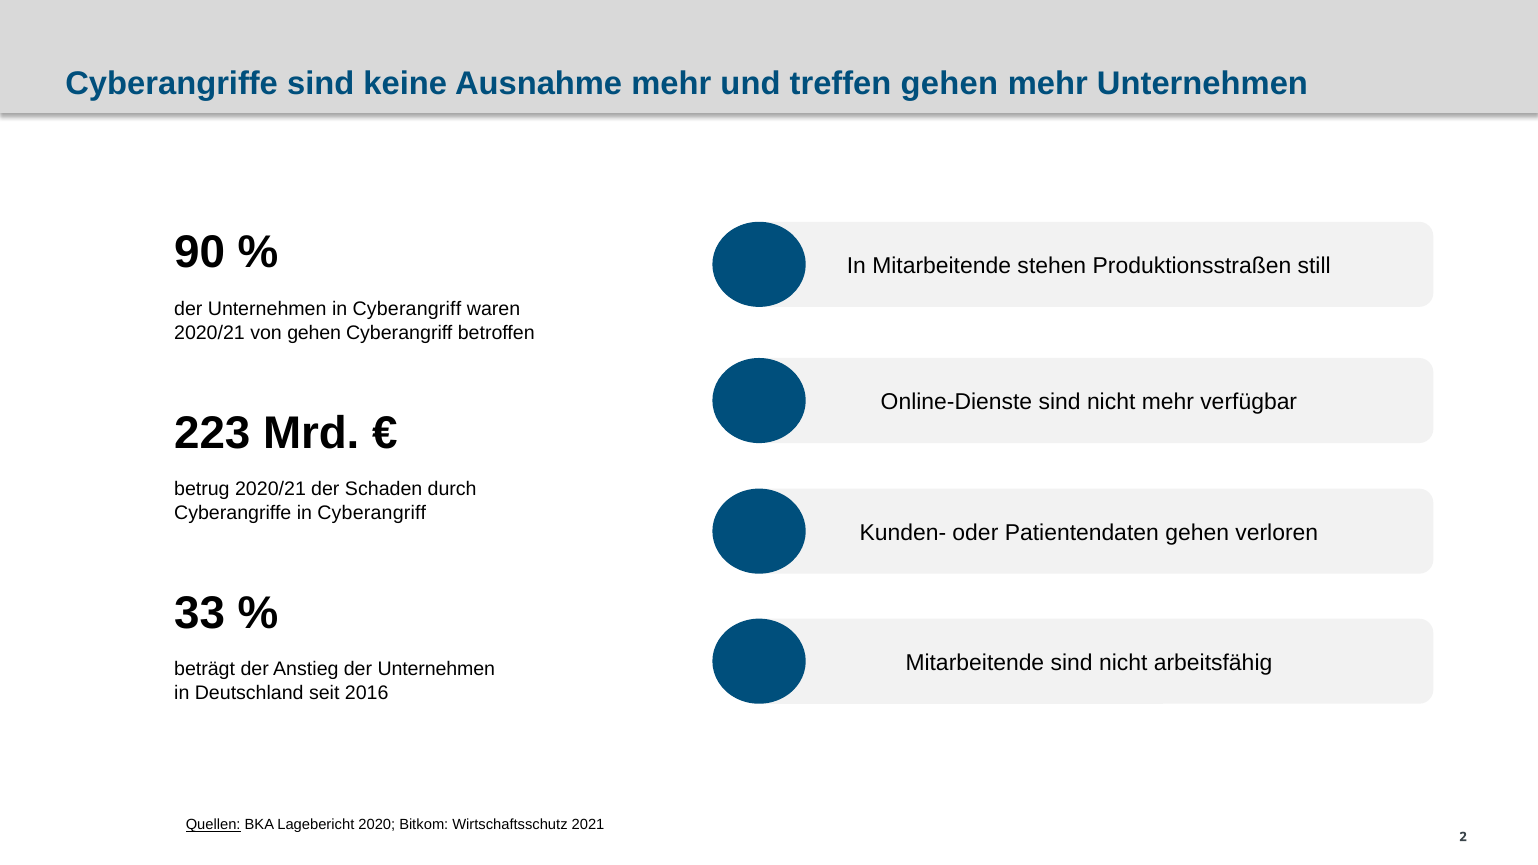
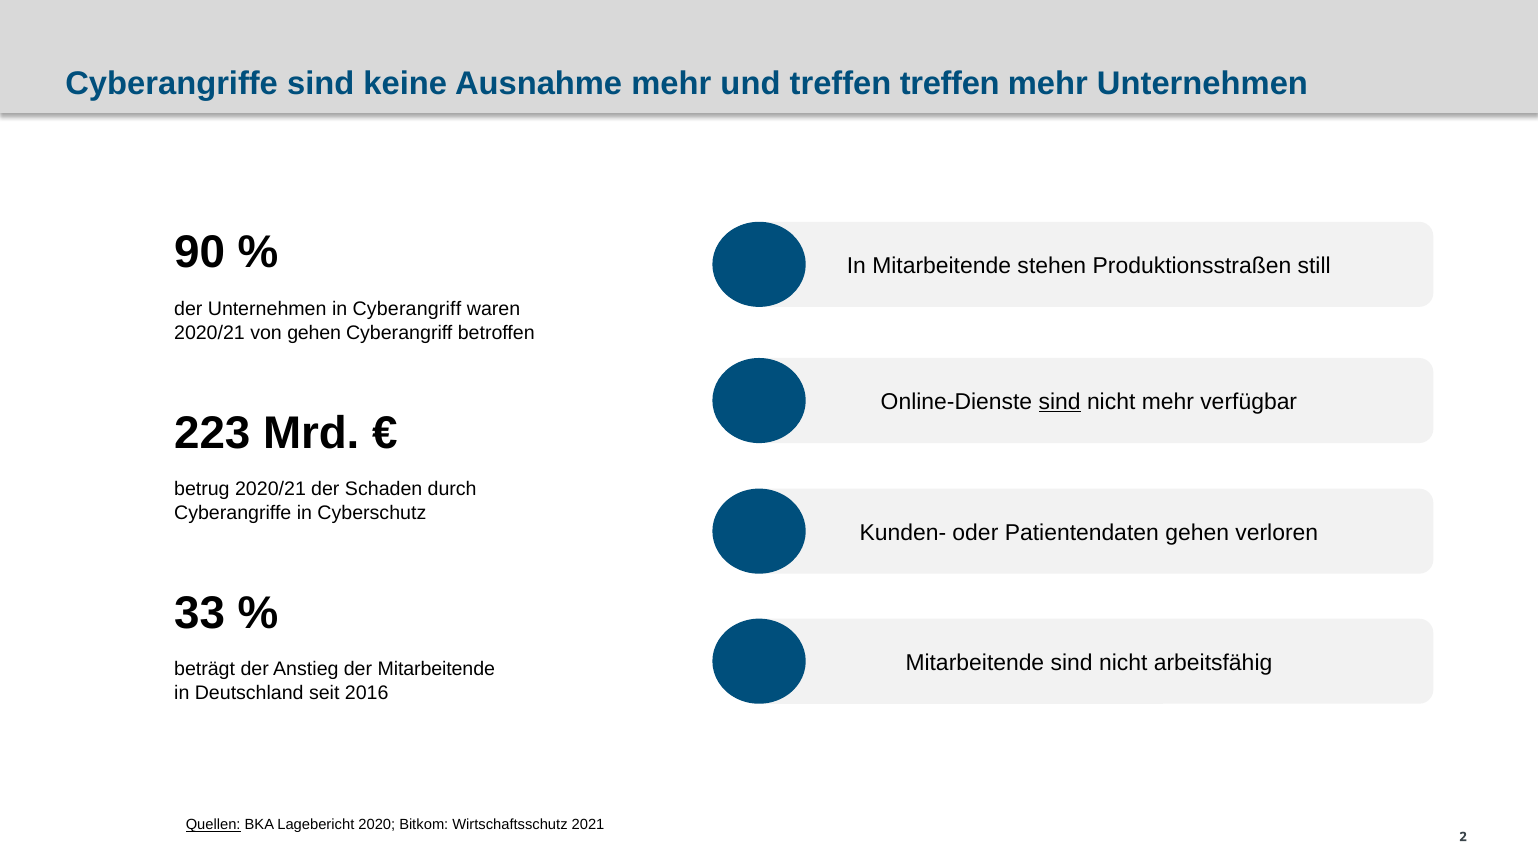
treffen gehen: gehen -> treffen (950, 84)
sind underline: none -> present (1060, 402)
Cyberangriffe in Cyberangriff: Cyberangriff -> Cyberschutz (372, 513)
Anstieg der Unternehmen: Unternehmen -> Mitarbeitende (436, 669)
